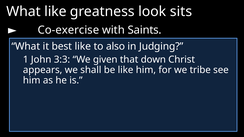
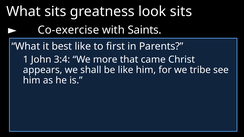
What like: like -> sits (55, 12)
also: also -> first (116, 46)
Judging: Judging -> Parents (161, 46)
3:3: 3:3 -> 3:4 (62, 60)
given: given -> more (105, 60)
down: down -> came (153, 60)
